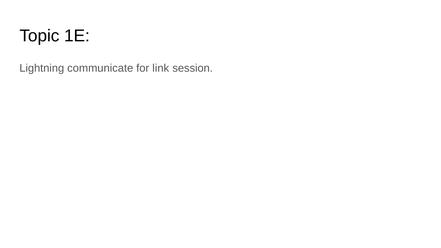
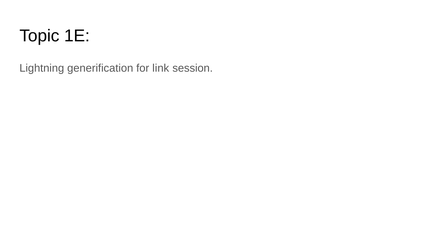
communicate: communicate -> generification (100, 68)
